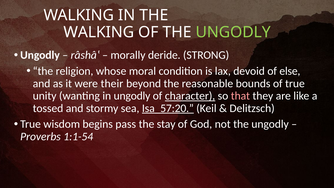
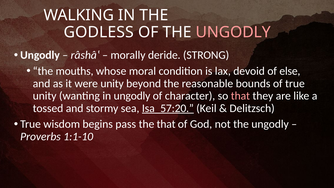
WALKING: WALKING -> GODLESS (99, 32)
UNGODLY colour: light green -> pink (233, 32)
religion: religion -> mouths (75, 71)
were their: their -> unity (112, 83)
character underline: present -> none (190, 96)
the stay: stay -> that (166, 124)
1:1-54: 1:1-54 -> 1:1-10 (78, 136)
